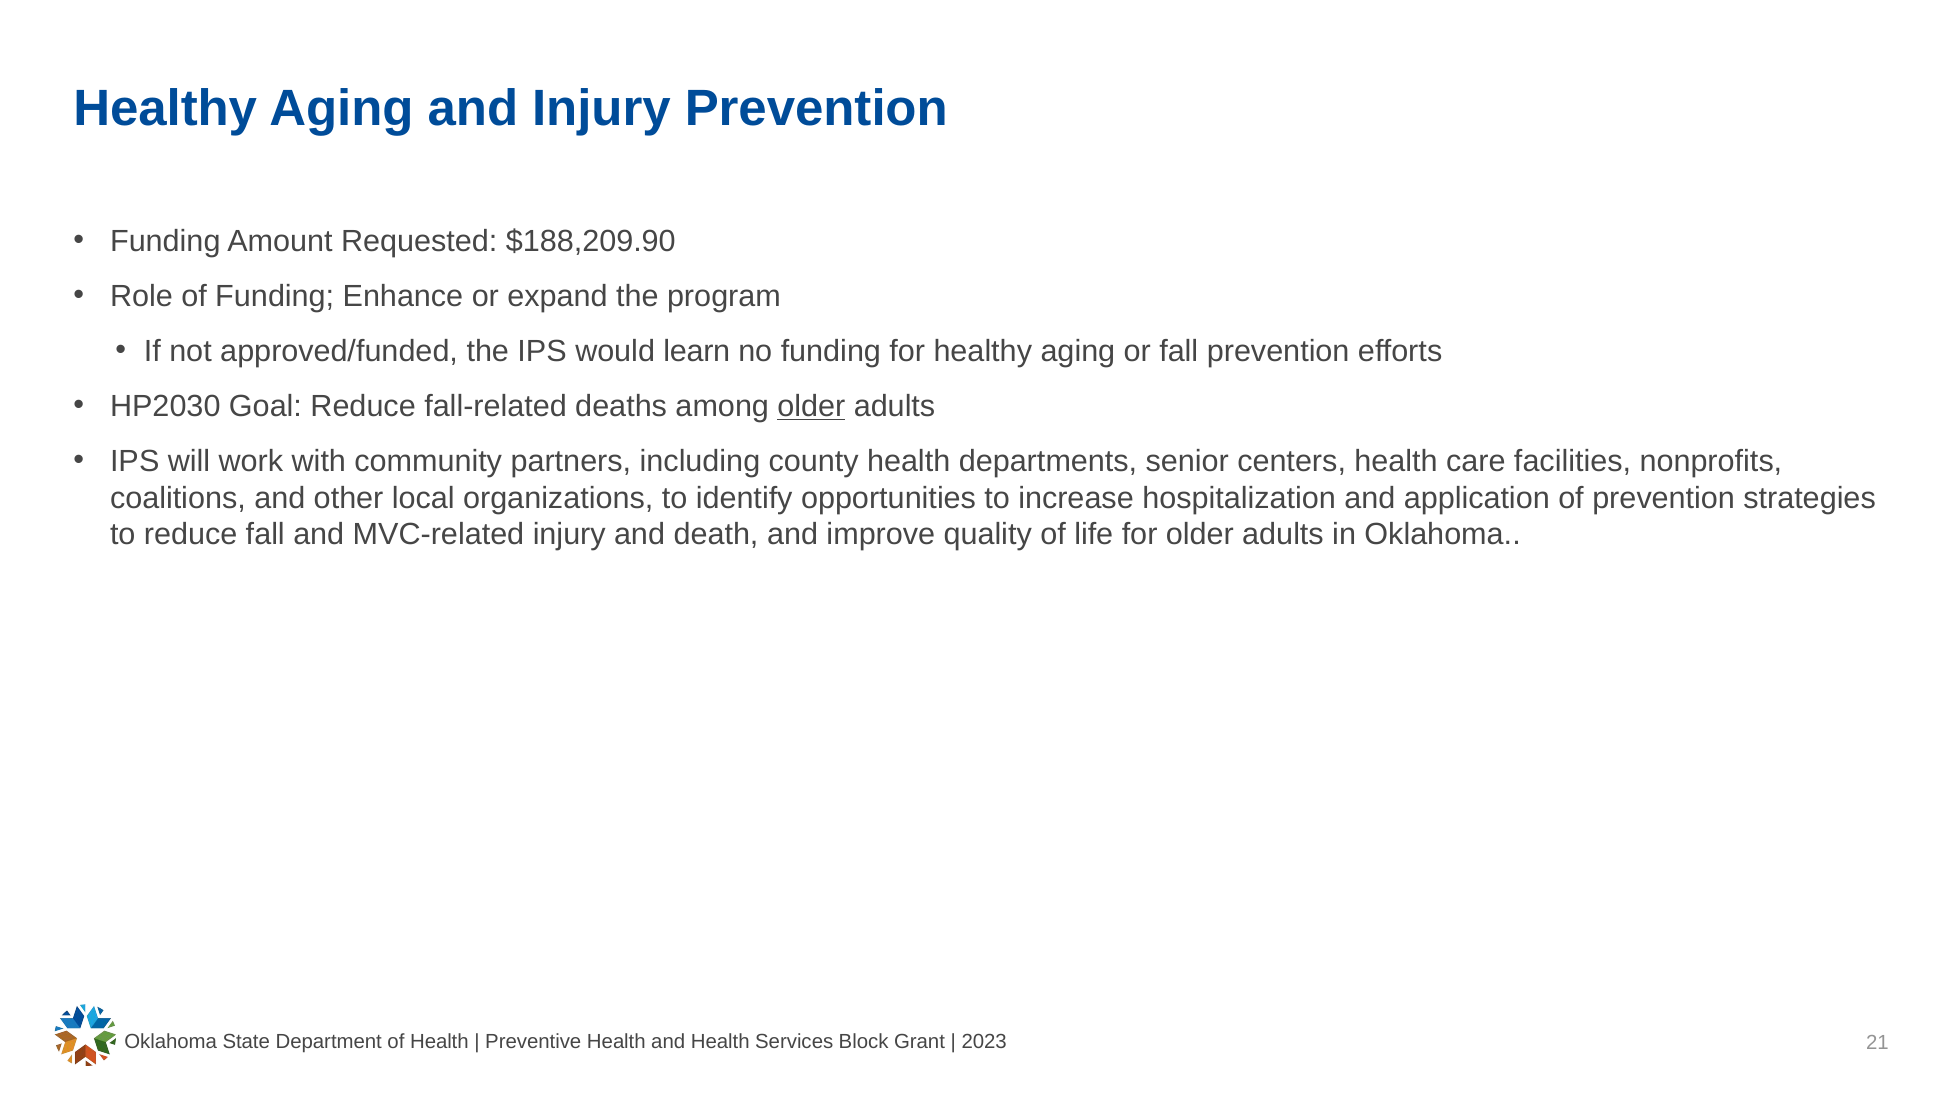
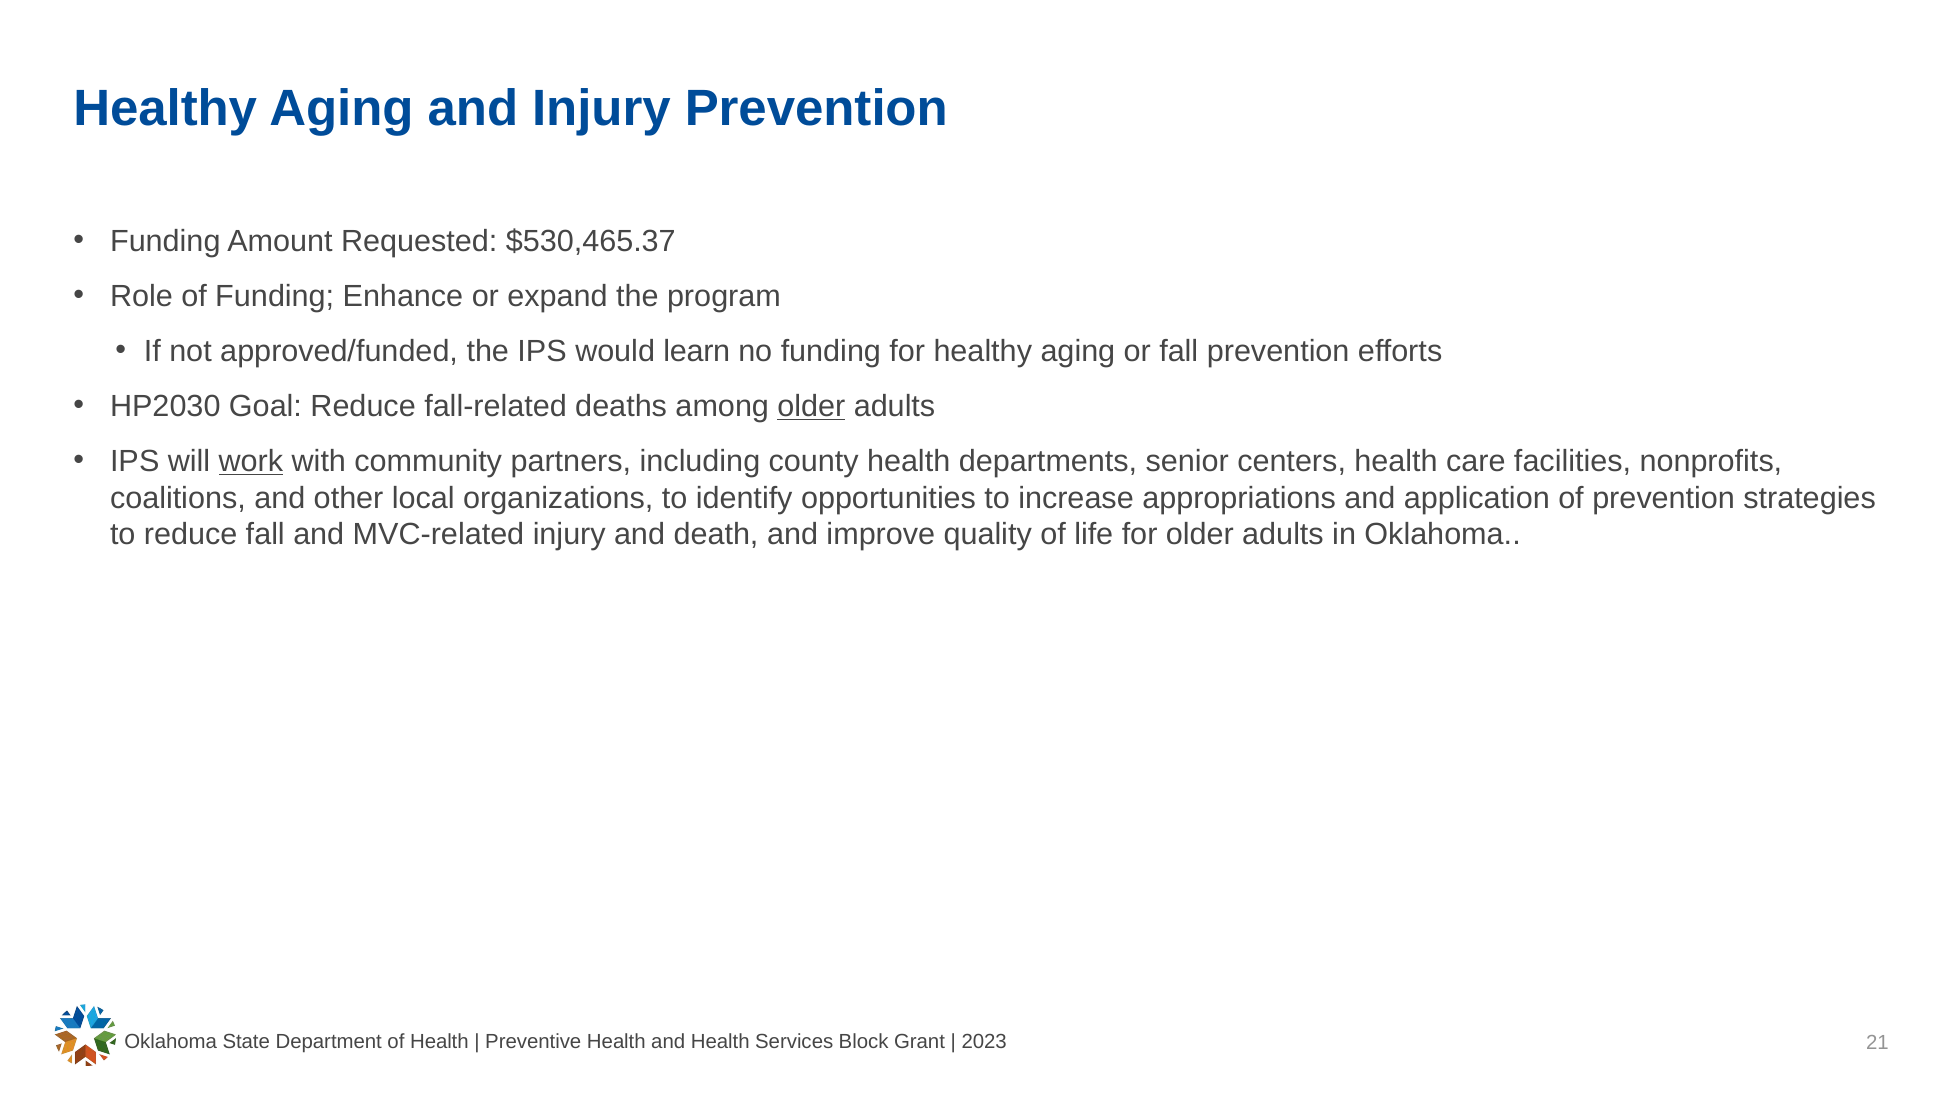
$188,209.90: $188,209.90 -> $530,465.37 (591, 241)
work underline: none -> present (251, 461)
hospitalization: hospitalization -> appropriations (1239, 498)
